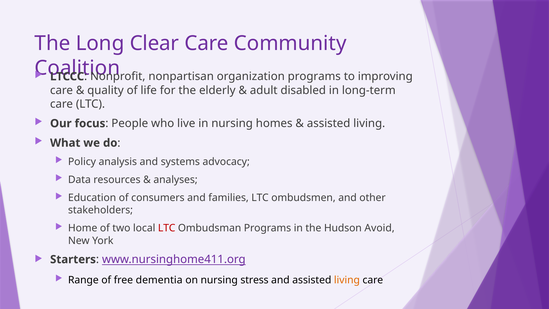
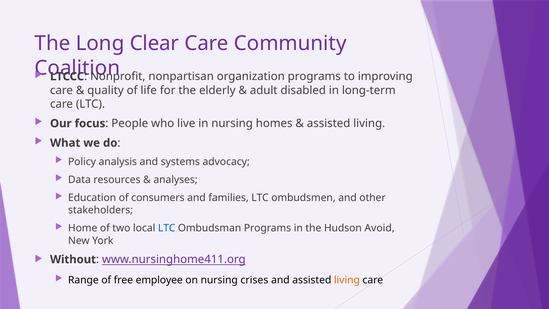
LTC colour: red -> blue (167, 228)
Starters: Starters -> Without (73, 259)
dementia: dementia -> employee (159, 280)
stress: stress -> crises (254, 280)
